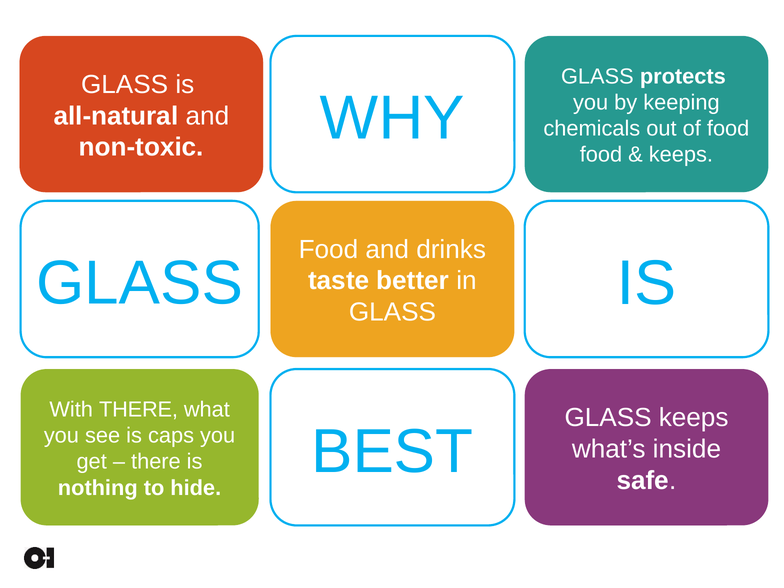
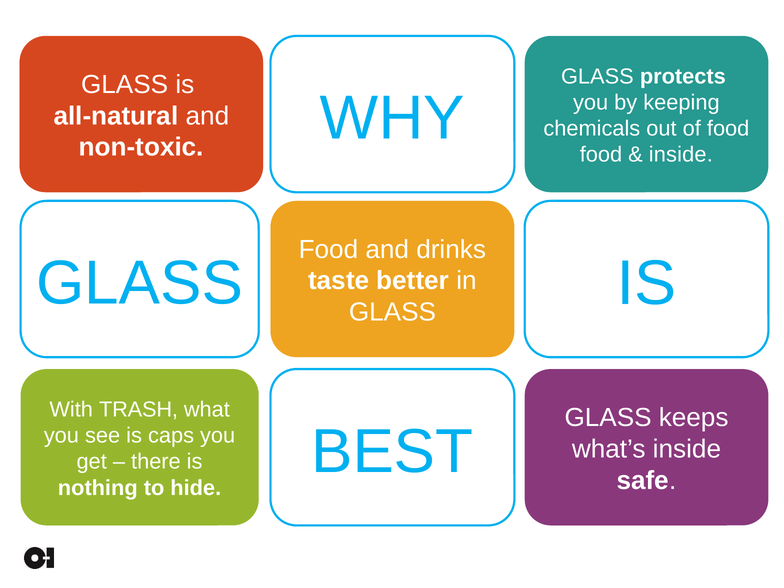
keeps: keeps -> inside (681, 155)
With THERE: THERE -> TRASH (139, 410)
